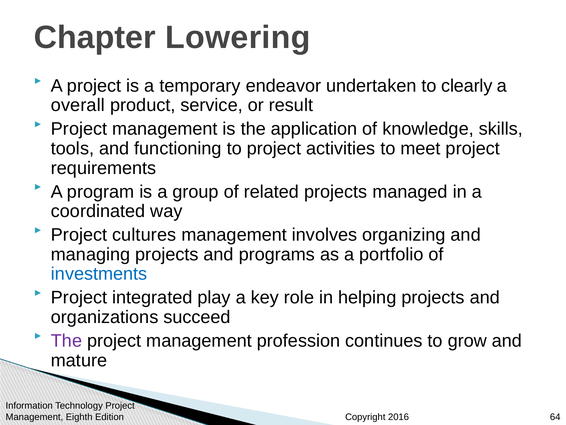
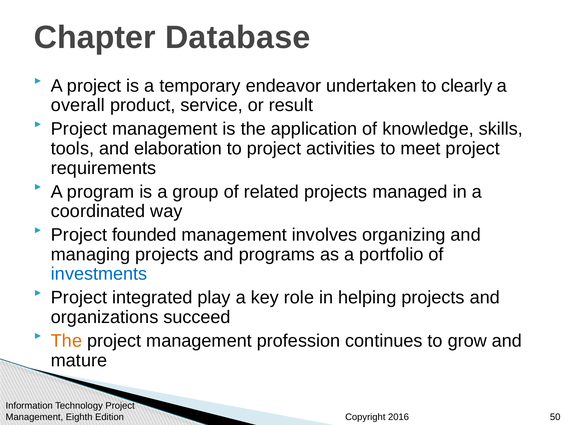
Lowering: Lowering -> Database (238, 38)
functioning: functioning -> elaboration (178, 148)
cultures: cultures -> founded (144, 235)
The colour: purple -> orange (67, 340)
64: 64 -> 50 (555, 417)
